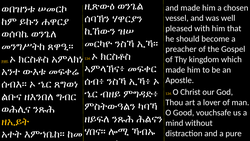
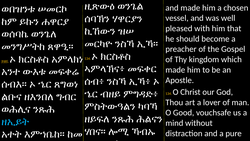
ዘኢይት colour: yellow -> light blue (15, 121)
